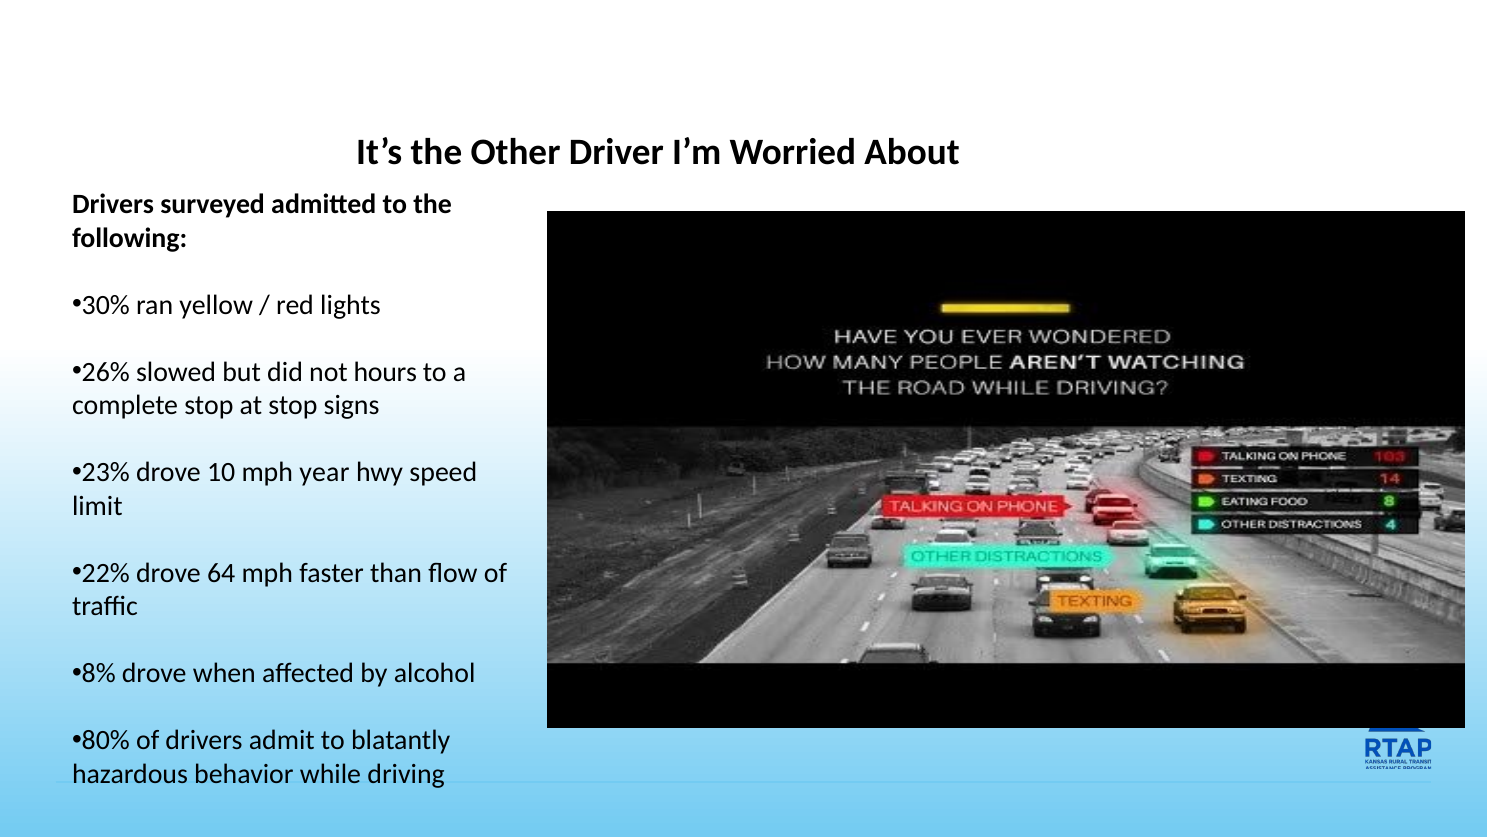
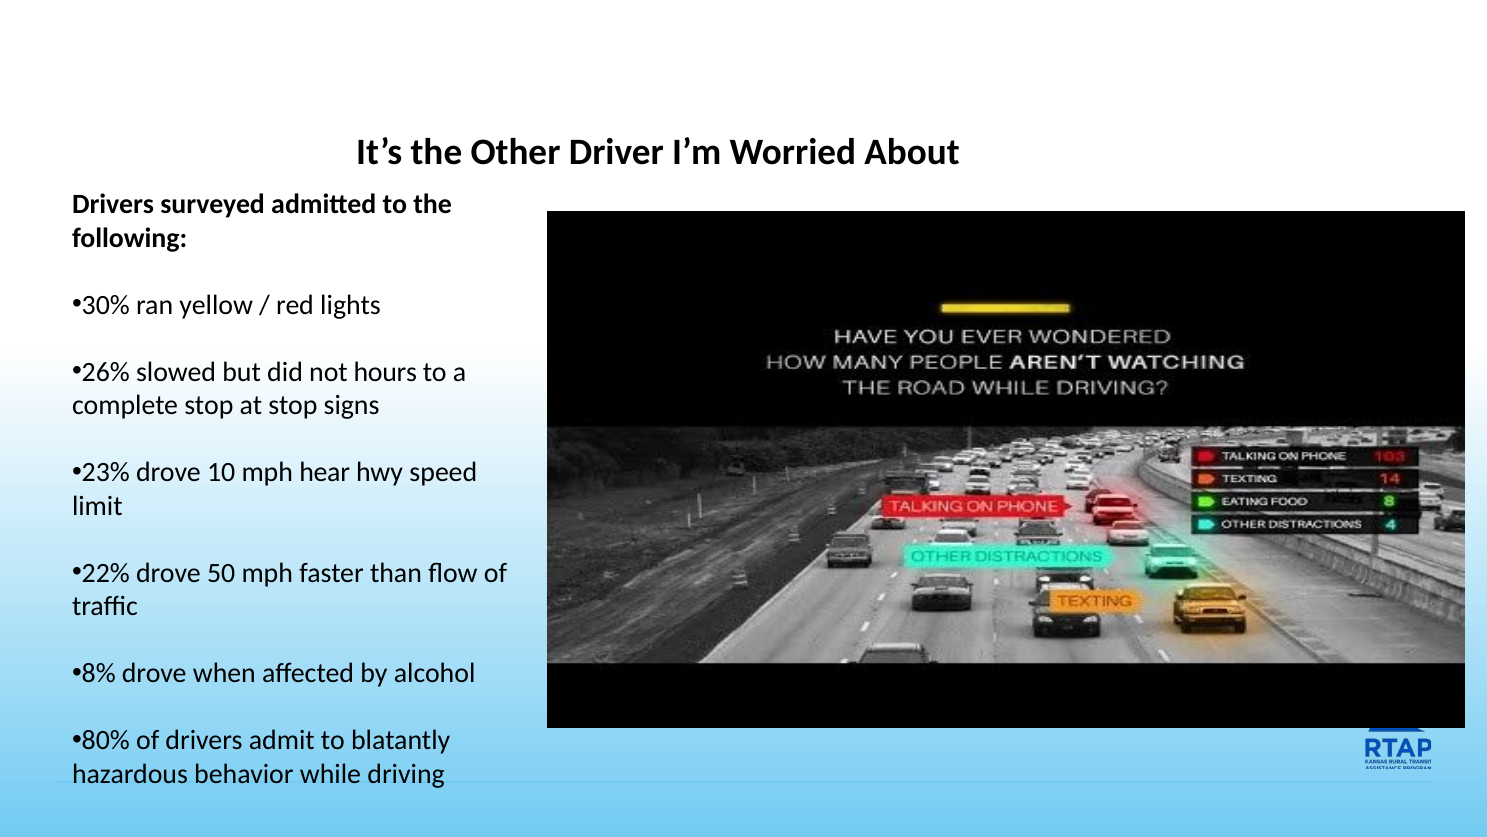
year: year -> hear (325, 472)
64: 64 -> 50 (221, 573)
